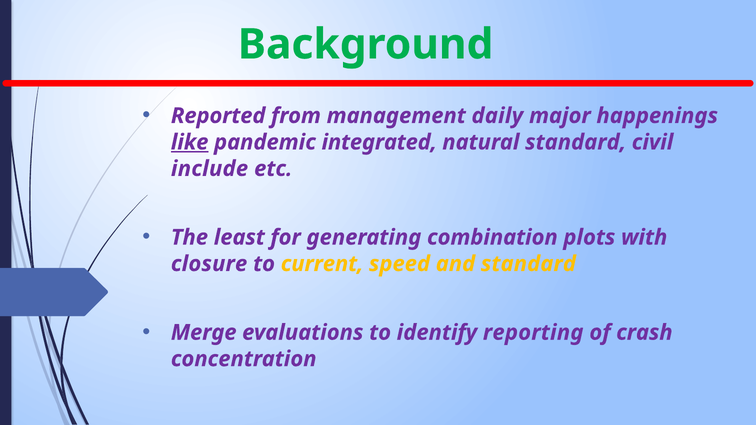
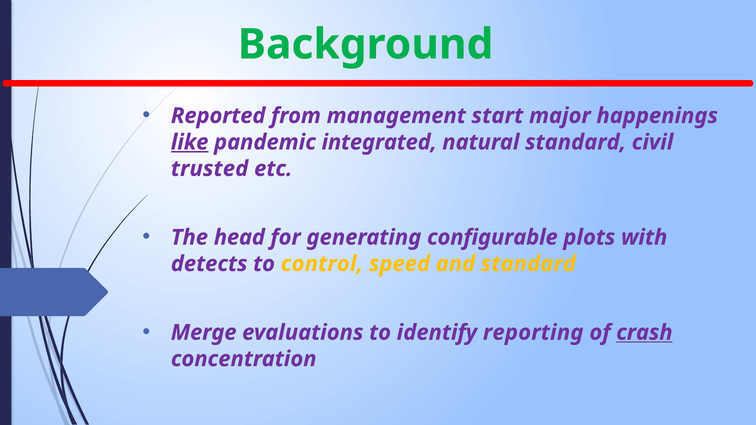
daily: daily -> start (497, 116)
include: include -> trusted (210, 169)
least: least -> head (239, 237)
combination: combination -> configurable (492, 237)
closure: closure -> detects (209, 264)
current: current -> control (322, 264)
crash underline: none -> present (644, 333)
